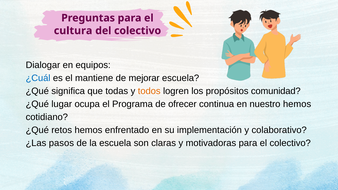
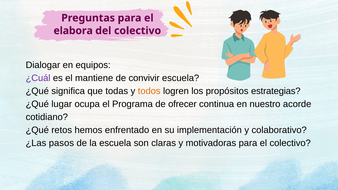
cultura: cultura -> elabora (73, 31)
¿Cuál colour: blue -> purple (38, 78)
mejorar: mejorar -> convivir (144, 78)
comunidad: comunidad -> estrategias (276, 91)
nuestro hemos: hemos -> acorde (297, 104)
